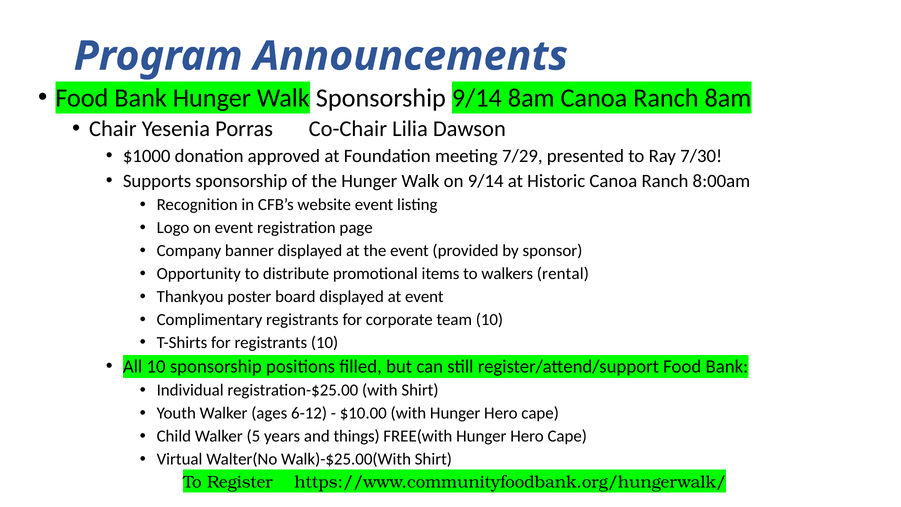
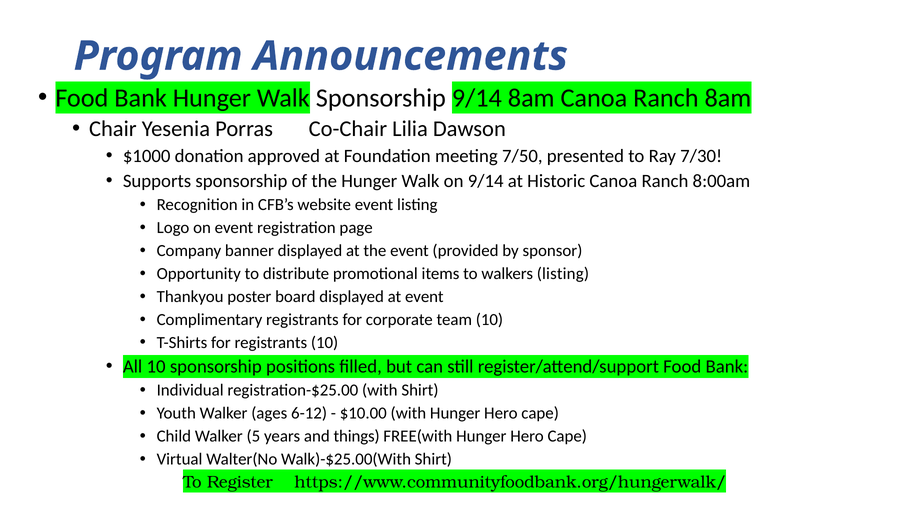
7/29: 7/29 -> 7/50 (522, 156)
walkers rental: rental -> listing (563, 274)
